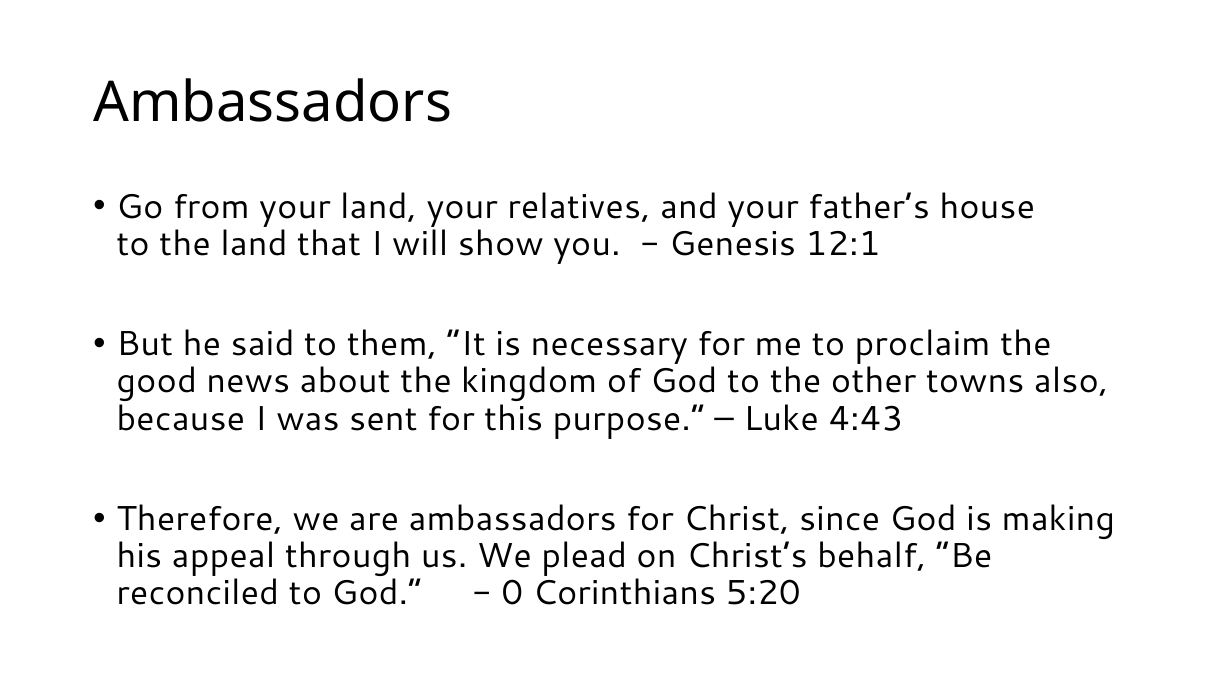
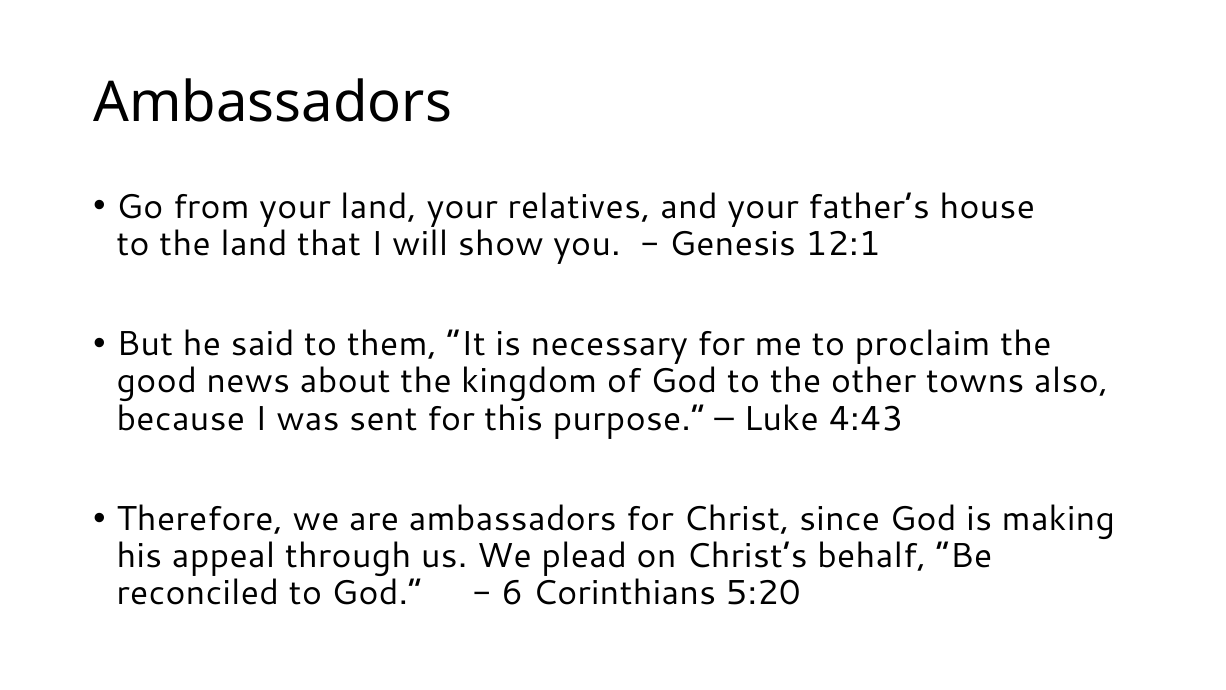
0: 0 -> 6 (512, 593)
